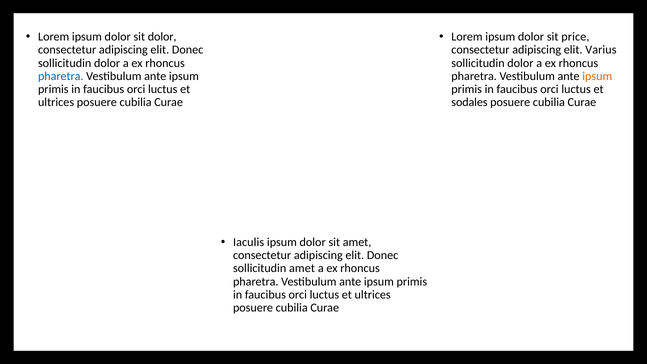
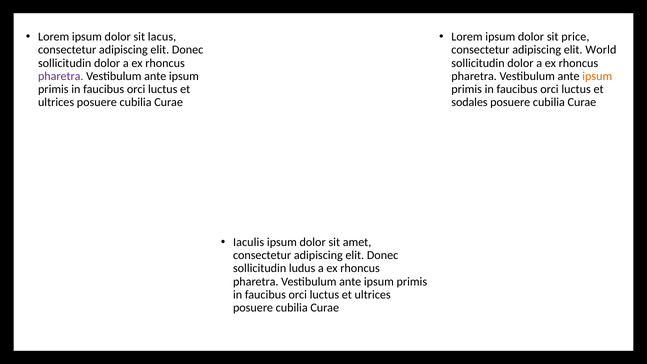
sit dolor: dolor -> lacus (162, 37)
Varius: Varius -> World (601, 50)
pharetra colour: blue -> purple (61, 76)
sollicitudin amet: amet -> ludus (302, 268)
